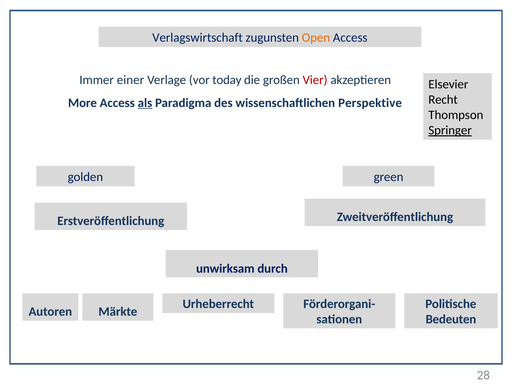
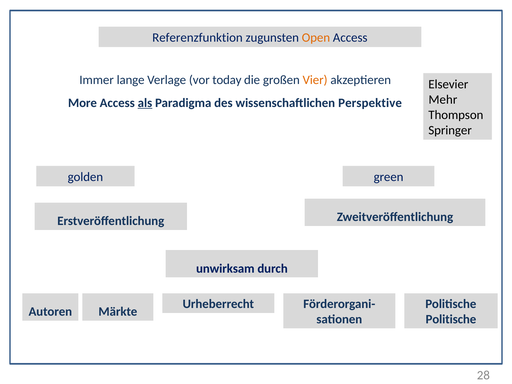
Verlagswirtschaft: Verlagswirtschaft -> Referenzfunktion (197, 38)
einer: einer -> lange (131, 80)
Vier colour: red -> orange (315, 80)
Recht: Recht -> Mehr (443, 100)
Springer underline: present -> none (450, 130)
Bedeuten: Bedeuten -> Politische (451, 319)
